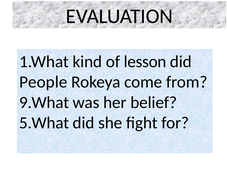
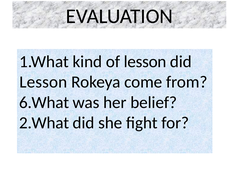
People: People -> Lesson (43, 82)
9.What: 9.What -> 6.What (44, 103)
5.What: 5.What -> 2.What (44, 123)
